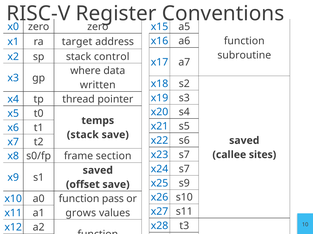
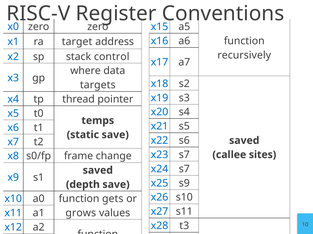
subroutine: subroutine -> recursively (244, 55)
written: written -> targets (98, 85)
stack: stack -> static (83, 135)
section: section -> change (114, 157)
offset: offset -> depth (83, 185)
pass: pass -> gets (113, 199)
